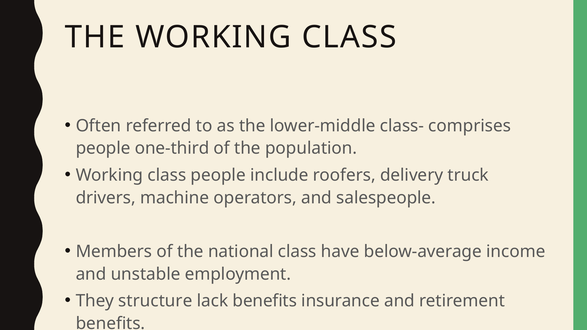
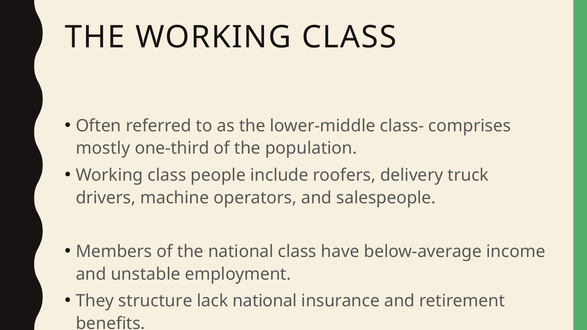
people: people -> mostly (103, 148)
lack benefits: benefits -> national (265, 301)
